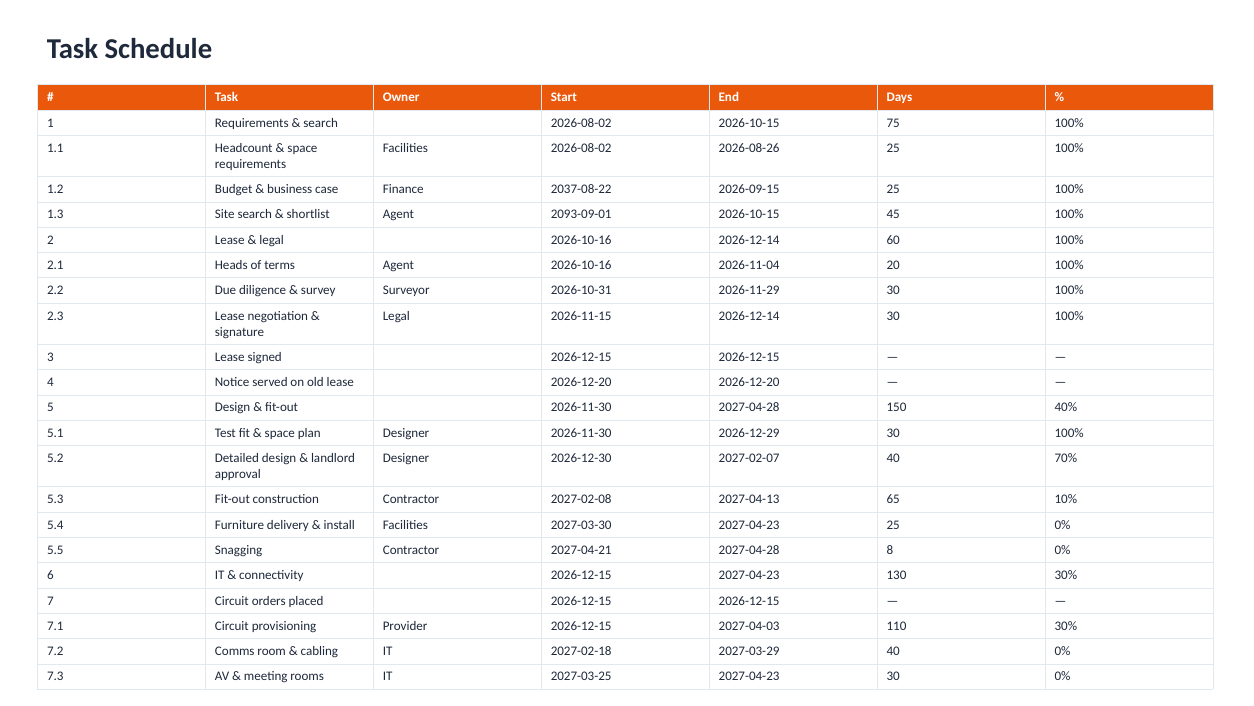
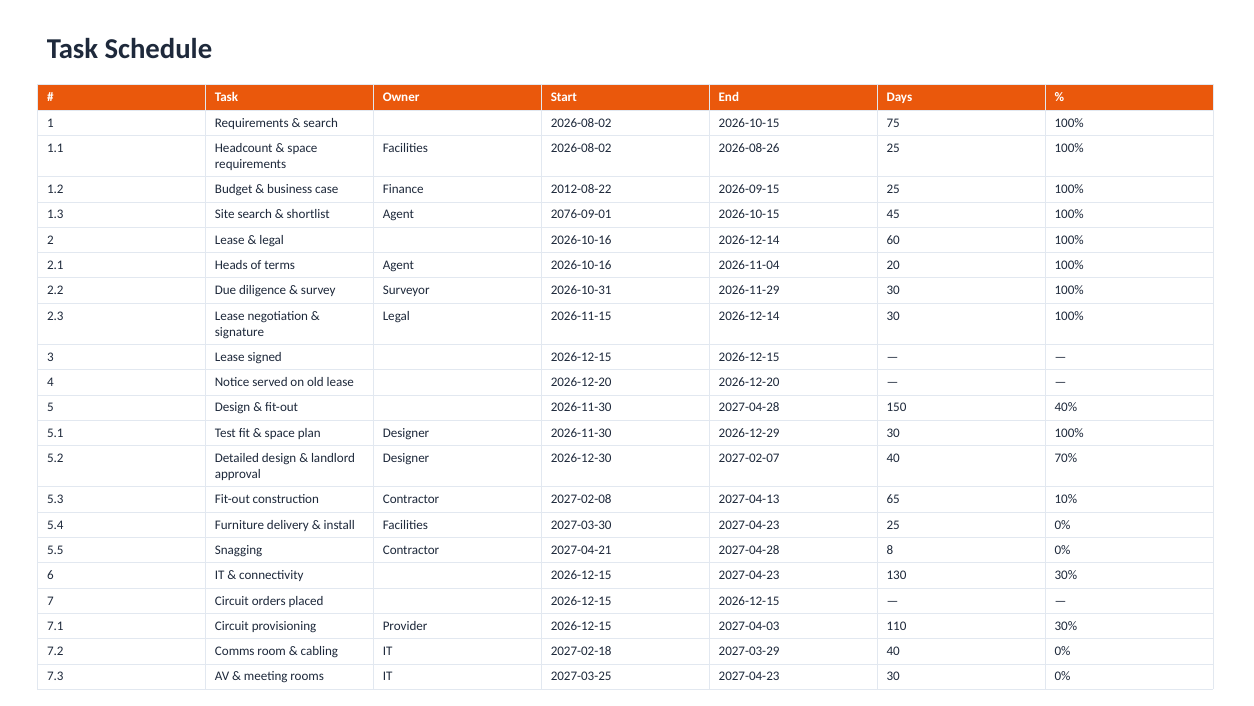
2037-08-22: 2037-08-22 -> 2012-08-22 (581, 189)
2093-09-01: 2093-09-01 -> 2076-09-01 (581, 214)
